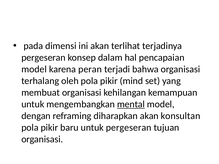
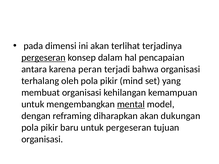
pergeseran underline: none -> present (43, 58)
model: model -> antara (34, 69)
konsultan: konsultan -> dukungan (181, 116)
